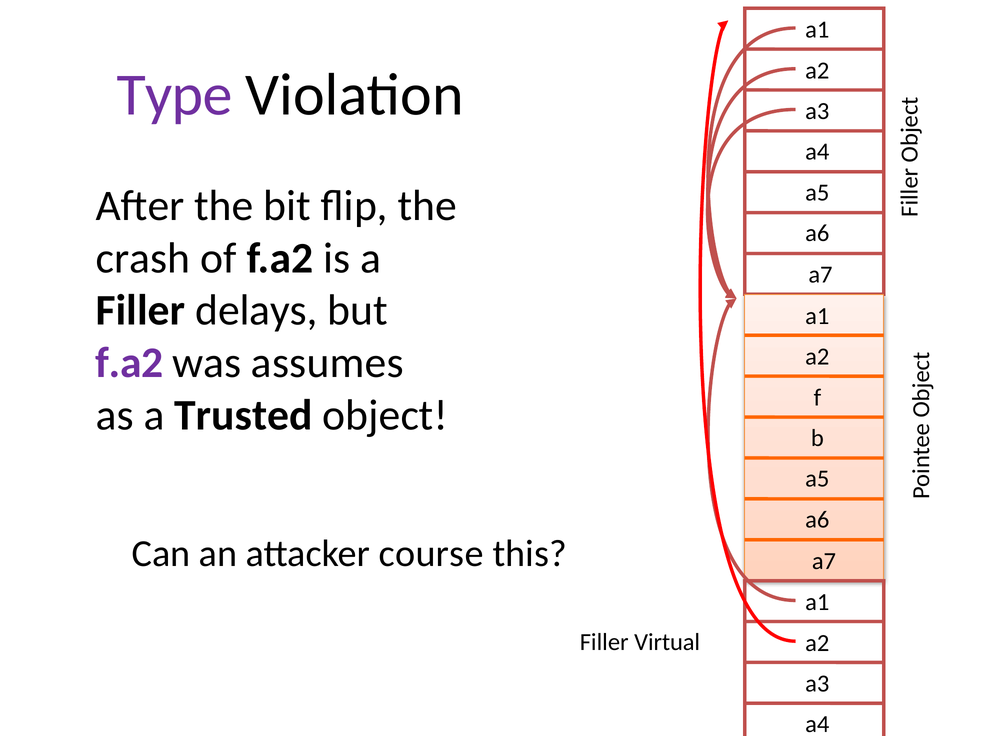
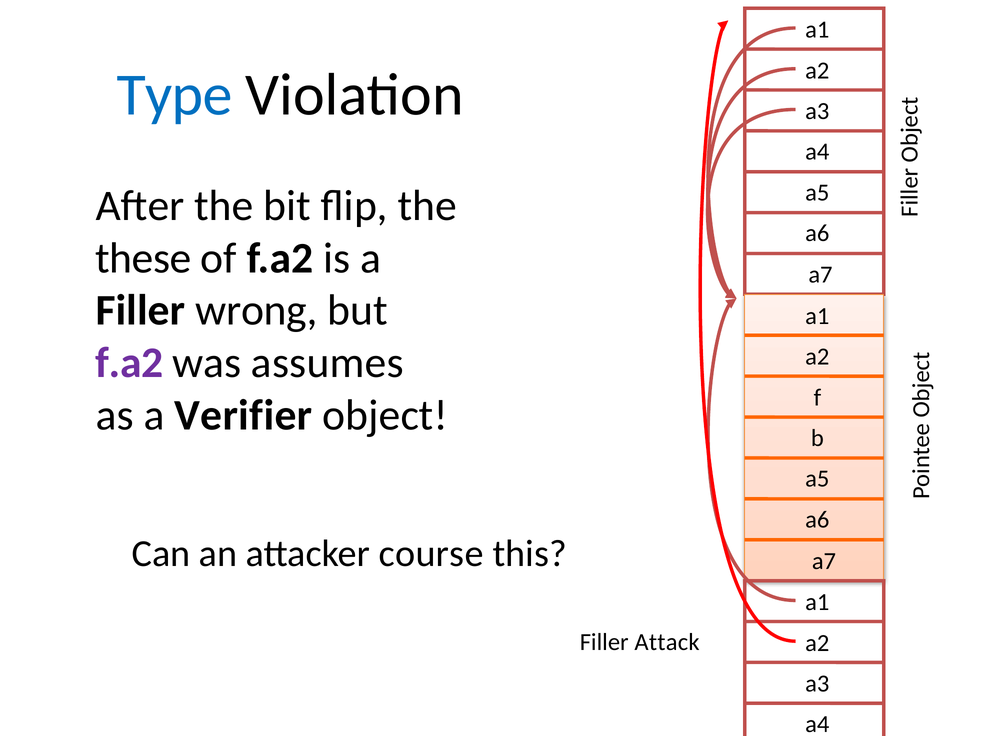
Type colour: purple -> blue (175, 95)
crash: crash -> these (143, 258)
delays: delays -> wrong (256, 311)
Trusted: Trusted -> Verifier (243, 416)
Virtual: Virtual -> Attack (667, 643)
